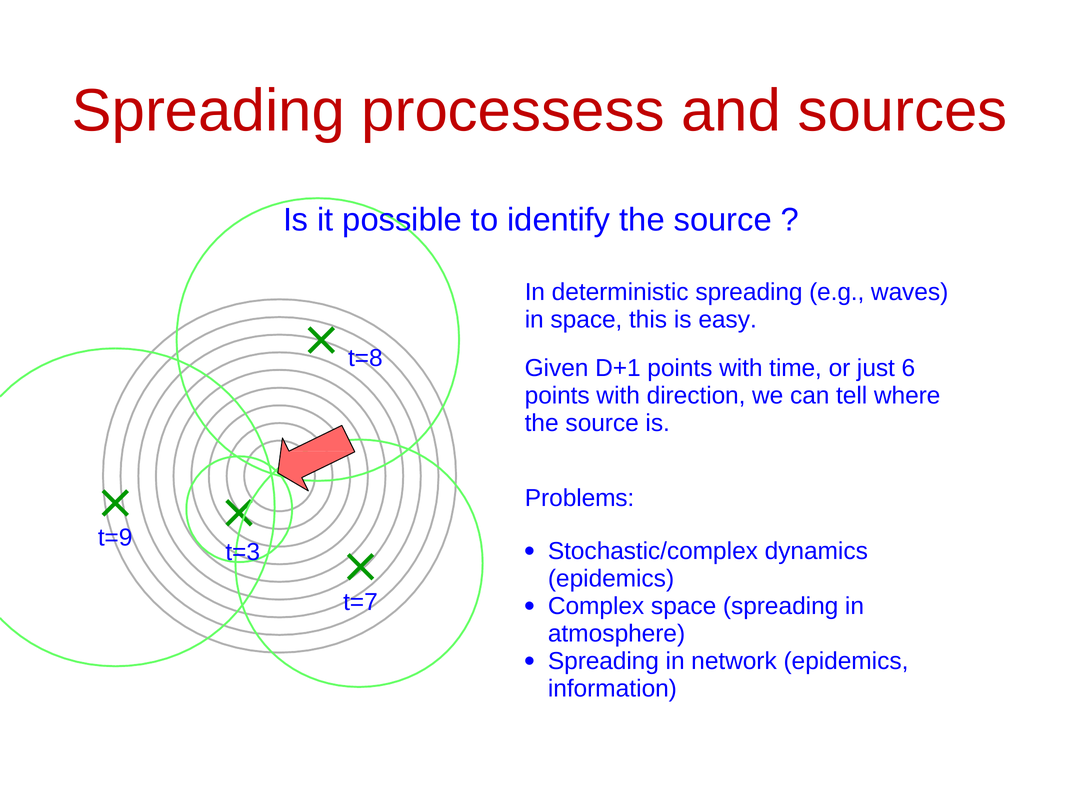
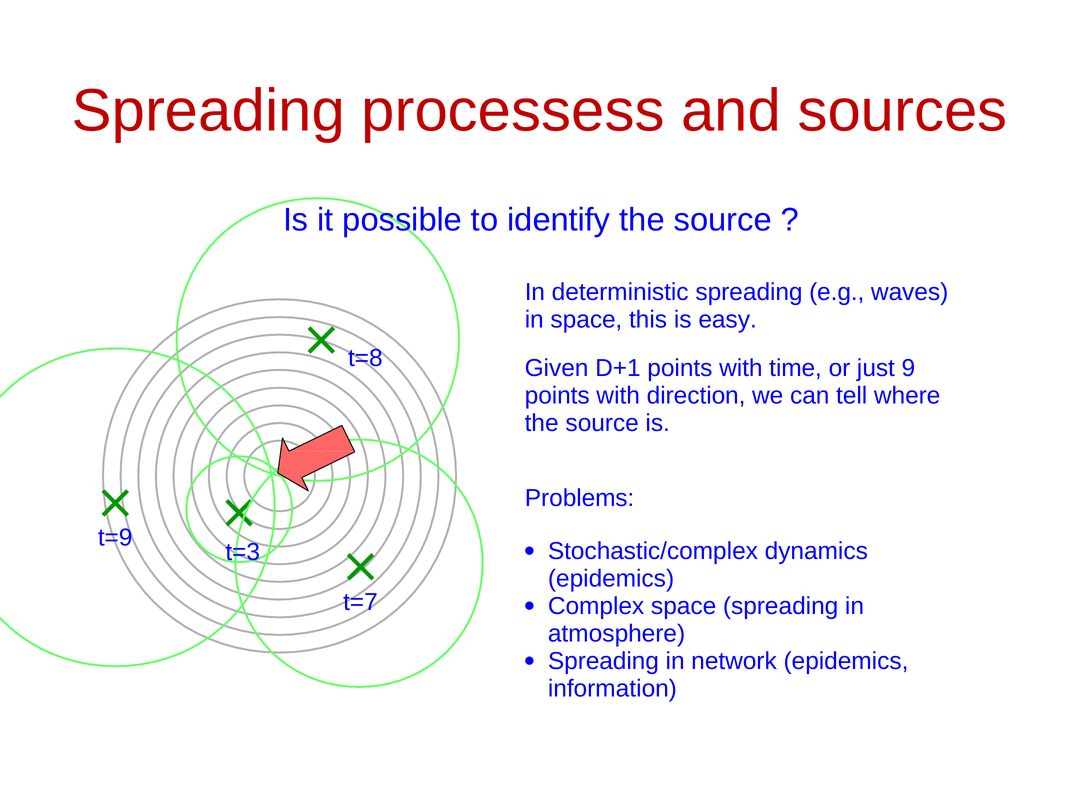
6: 6 -> 9 (908, 368)
